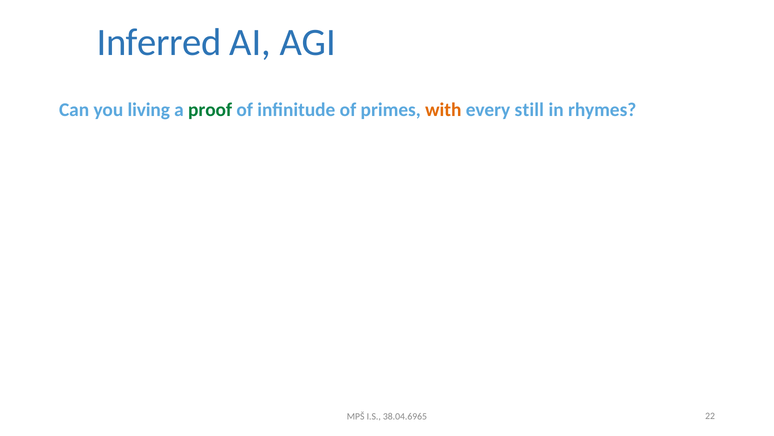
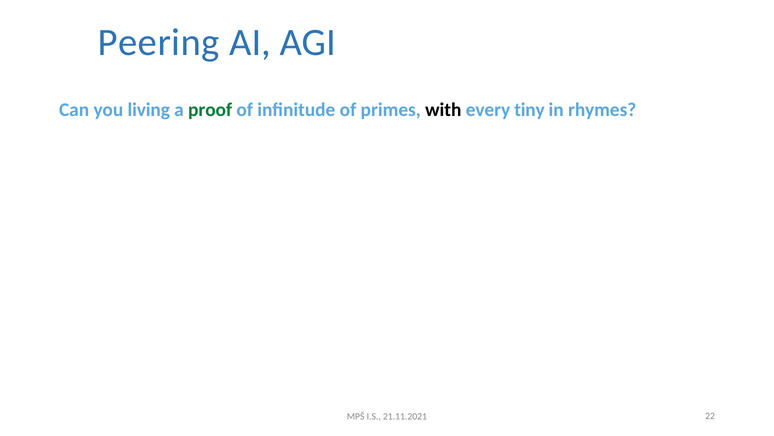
Inferred: Inferred -> Peering (159, 42)
with colour: orange -> black (443, 110)
still: still -> tiny (529, 110)
38.04.6965: 38.04.6965 -> 21.11.2021 (405, 416)
